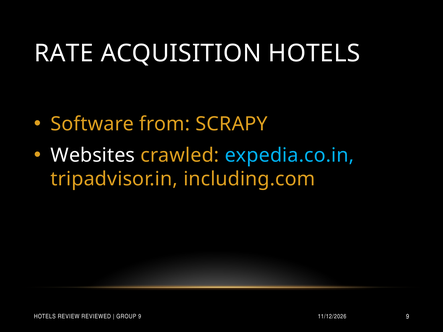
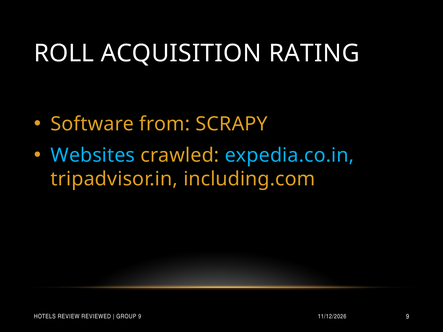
RATE: RATE -> ROLL (64, 53)
ACQUISITION HOTELS: HOTELS -> RATING (314, 53)
Websites colour: white -> light blue (93, 156)
